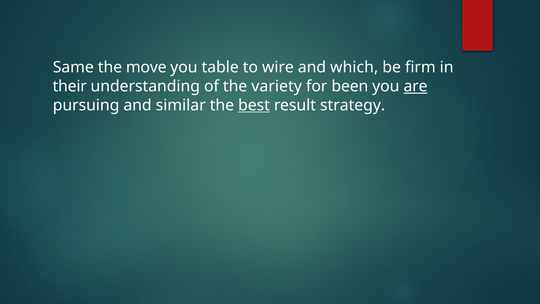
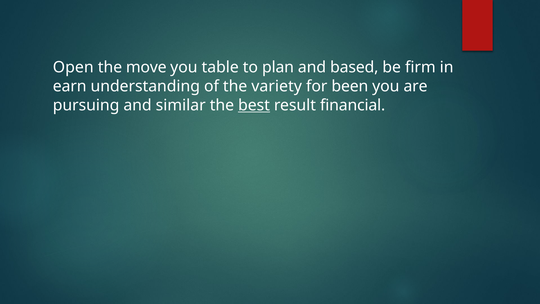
Same: Same -> Open (73, 67)
wire: wire -> plan (278, 67)
which: which -> based (354, 67)
their: their -> earn (70, 86)
are underline: present -> none (416, 86)
strategy: strategy -> financial (353, 105)
